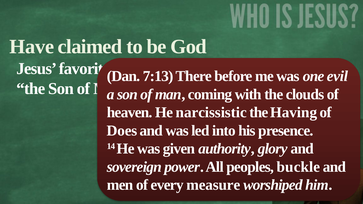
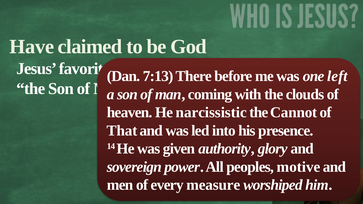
evil: evil -> left (337, 76)
Having: Having -> Cannot (294, 113)
Does: Does -> That (122, 131)
buckle: buckle -> motive (298, 167)
